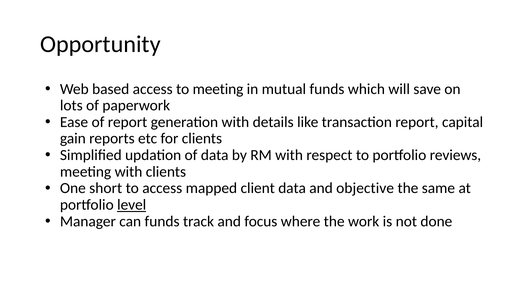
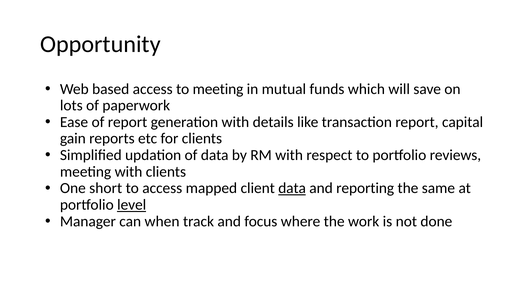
data underline: none -> present (292, 189)
objective: objective -> reporting (365, 189)
can funds: funds -> when (162, 222)
